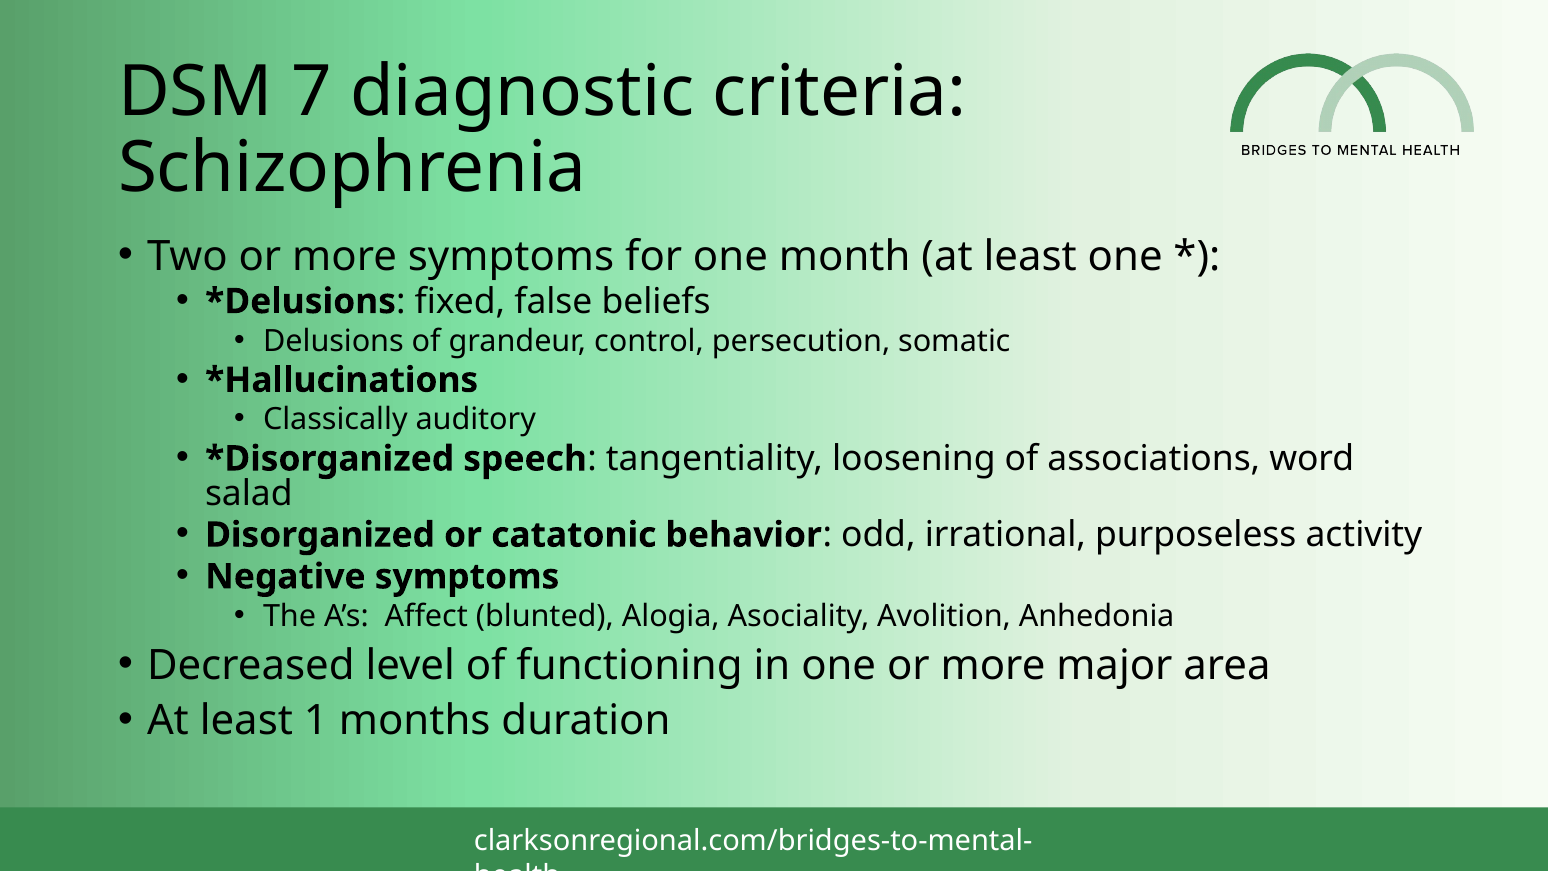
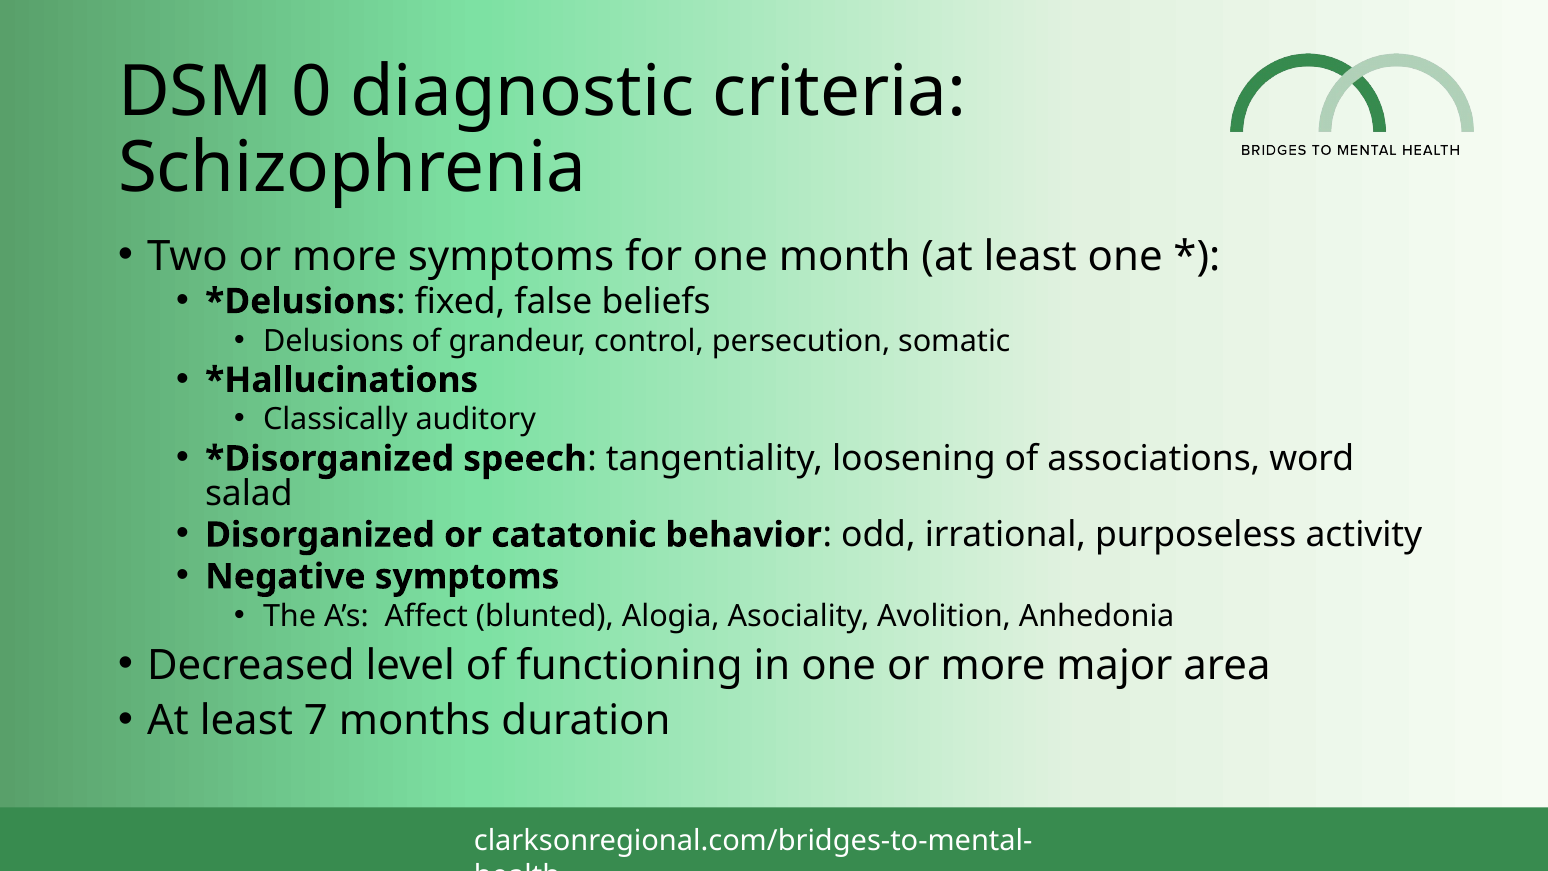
7: 7 -> 0 (312, 92)
1: 1 -> 7 (316, 721)
